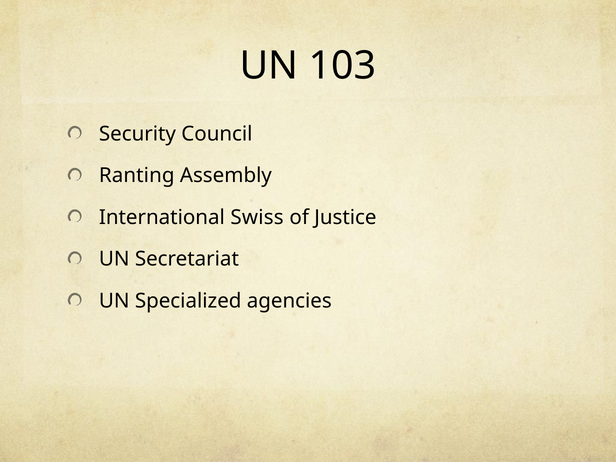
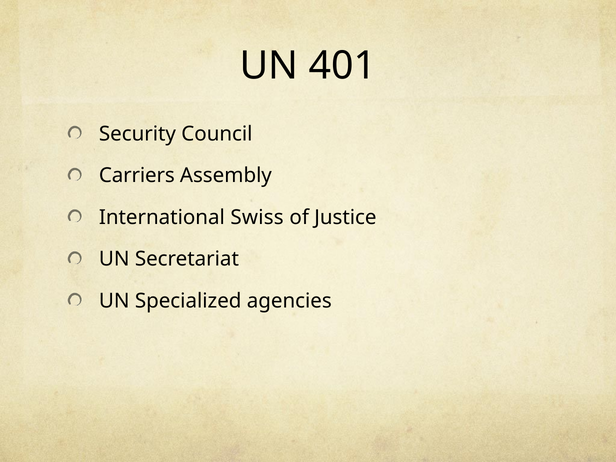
103: 103 -> 401 (342, 66)
Ranting: Ranting -> Carriers (137, 175)
